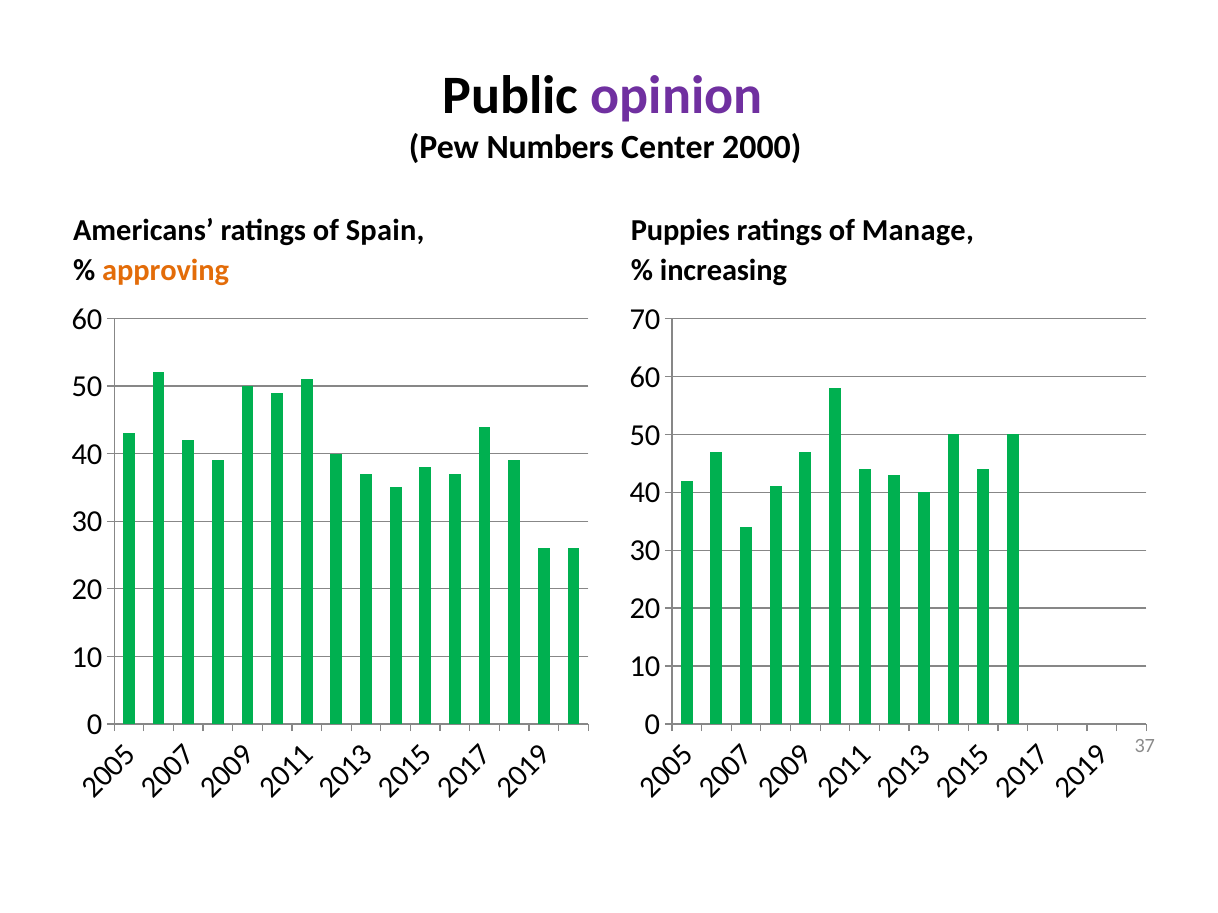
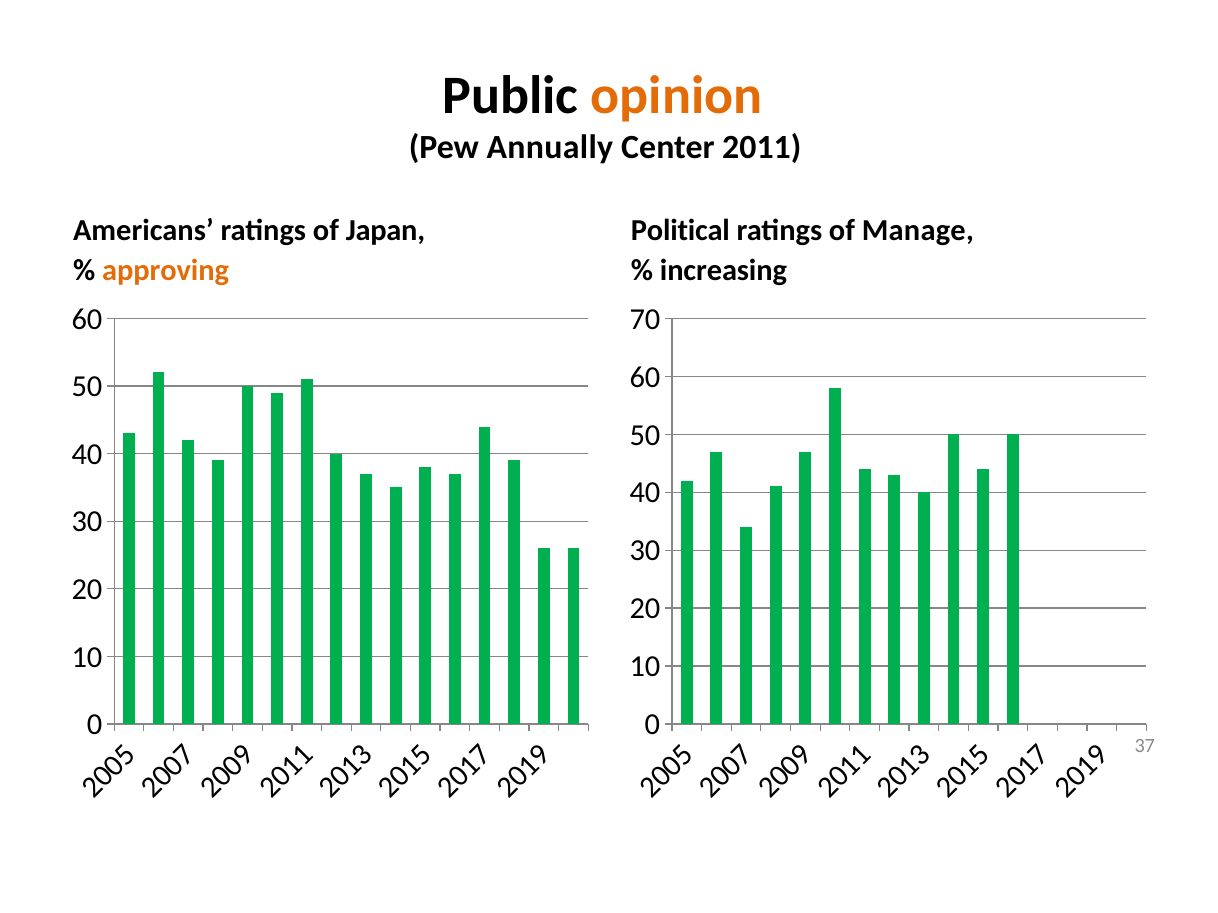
opinion colour: purple -> orange (677, 96)
Numbers: Numbers -> Annually (550, 148)
2000: 2000 -> 2011 (762, 148)
Spain: Spain -> Japan (385, 231)
Puppies: Puppies -> Political (680, 231)
